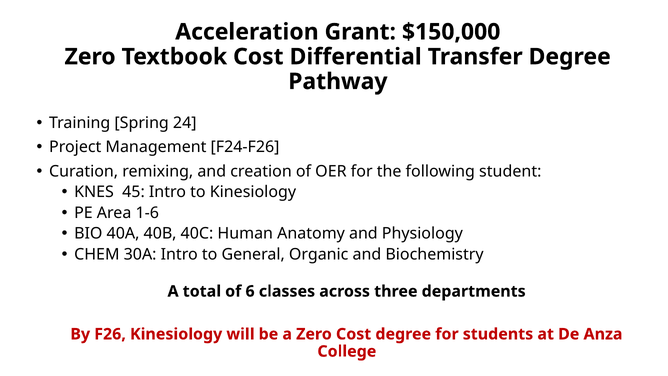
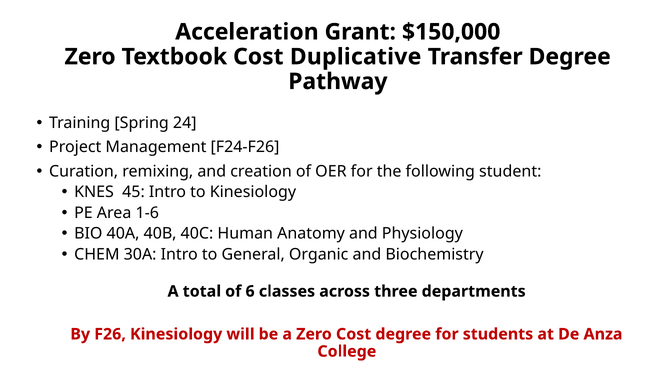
Differential: Differential -> Duplicative (356, 57)
